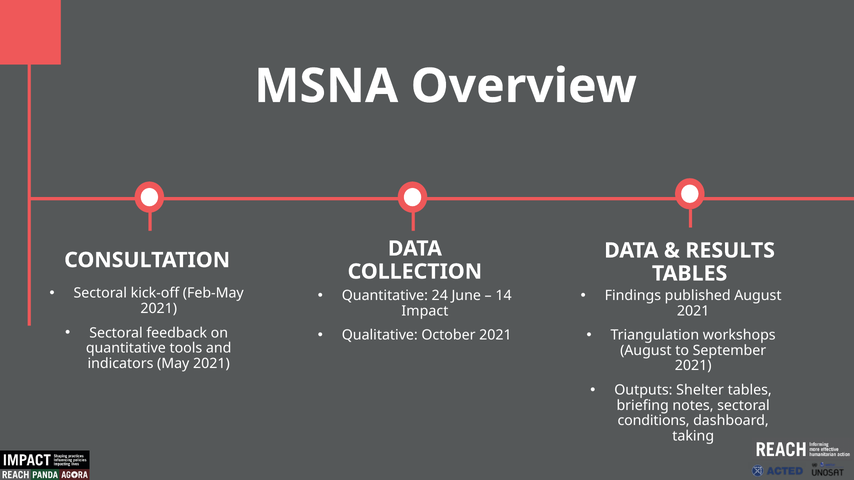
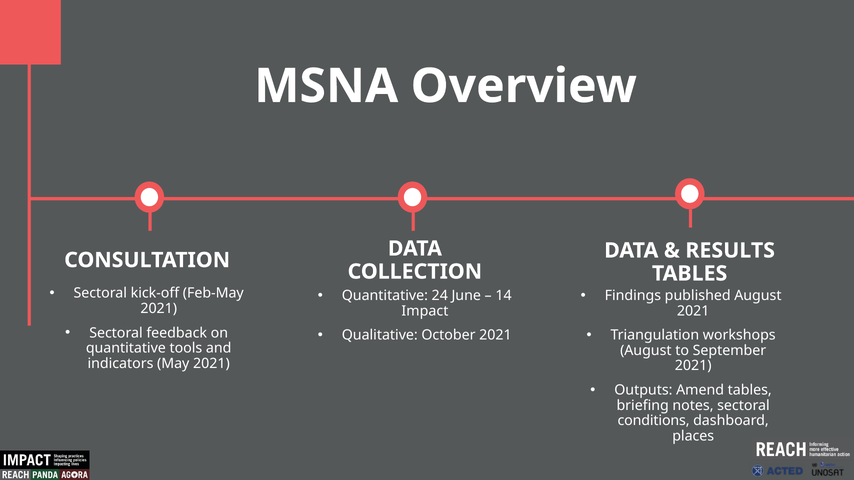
Shelter: Shelter -> Amend (700, 390)
taking: taking -> places (693, 436)
